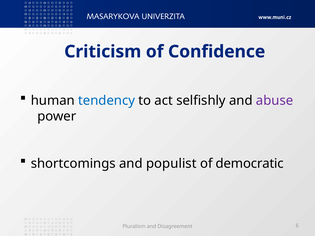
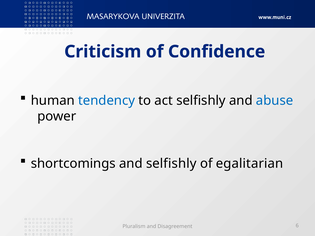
abuse colour: purple -> blue (275, 101)
and populist: populist -> selfishly (171, 164)
democratic: democratic -> egalitarian (250, 164)
